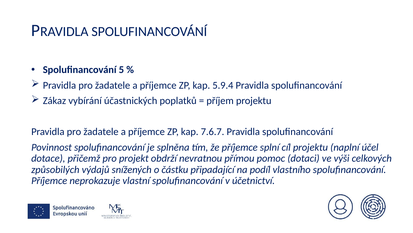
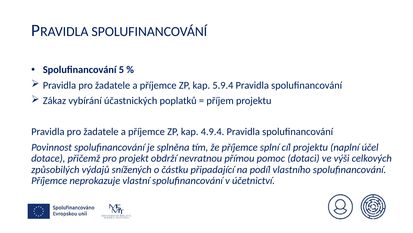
7.6.7: 7.6.7 -> 4.9.4 (213, 131)
